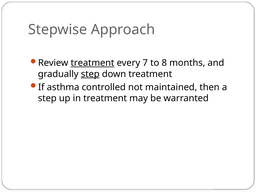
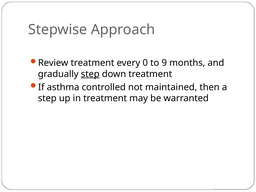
treatment underline: present -> none (92, 63)
7: 7 -> 0 (145, 63)
8: 8 -> 9 (164, 63)
